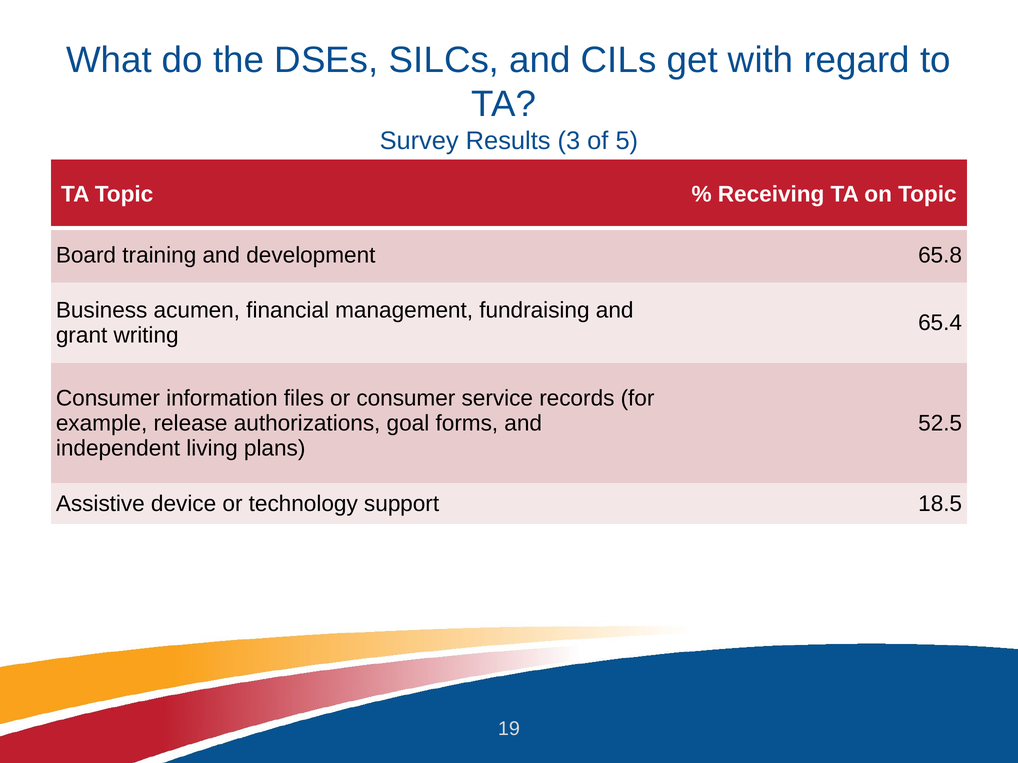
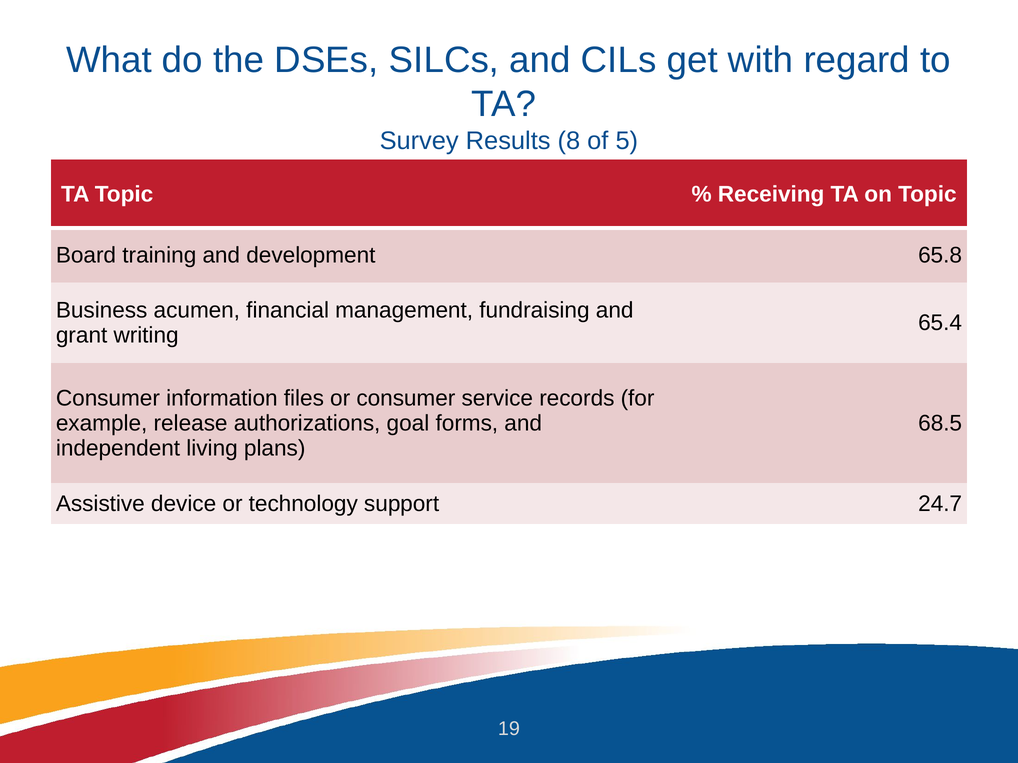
3: 3 -> 8 (569, 141)
52.5: 52.5 -> 68.5 (940, 424)
18.5: 18.5 -> 24.7 (940, 504)
